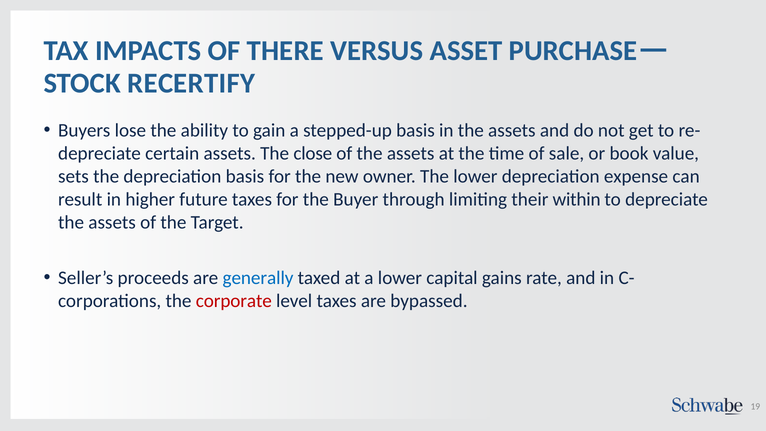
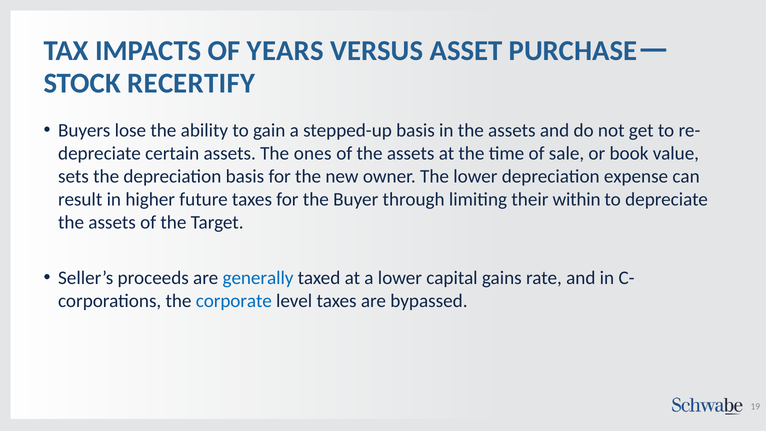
THERE: THERE -> YEARS (285, 51)
close: close -> ones (313, 153)
corporate colour: red -> blue (234, 301)
